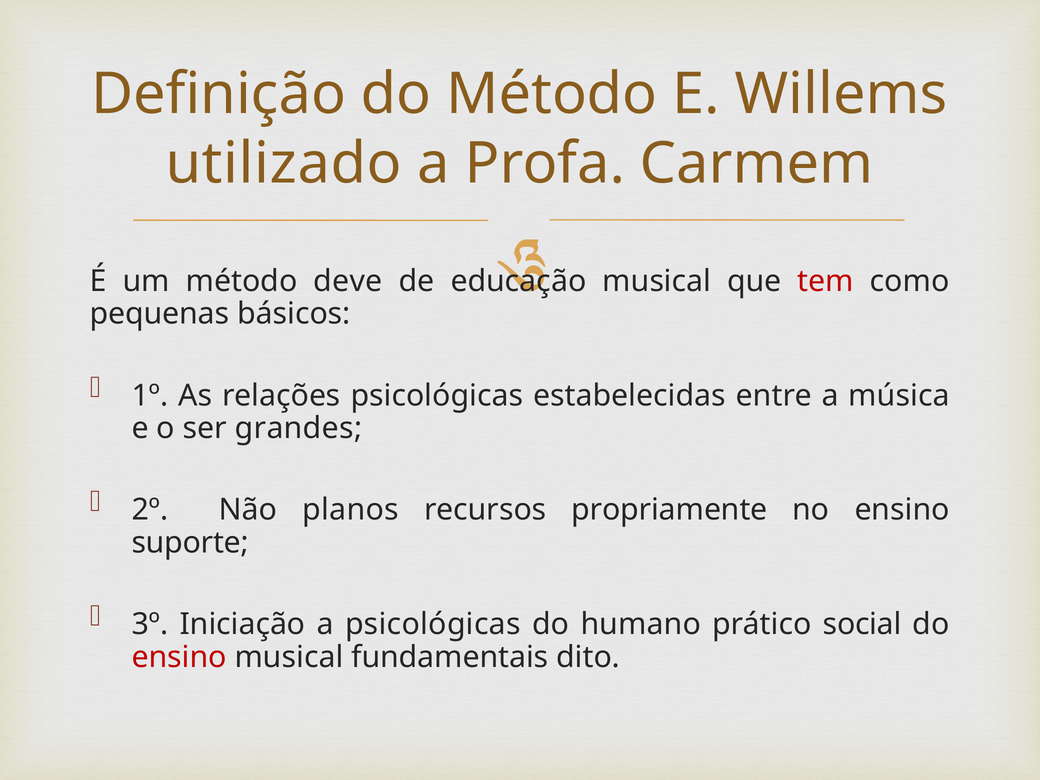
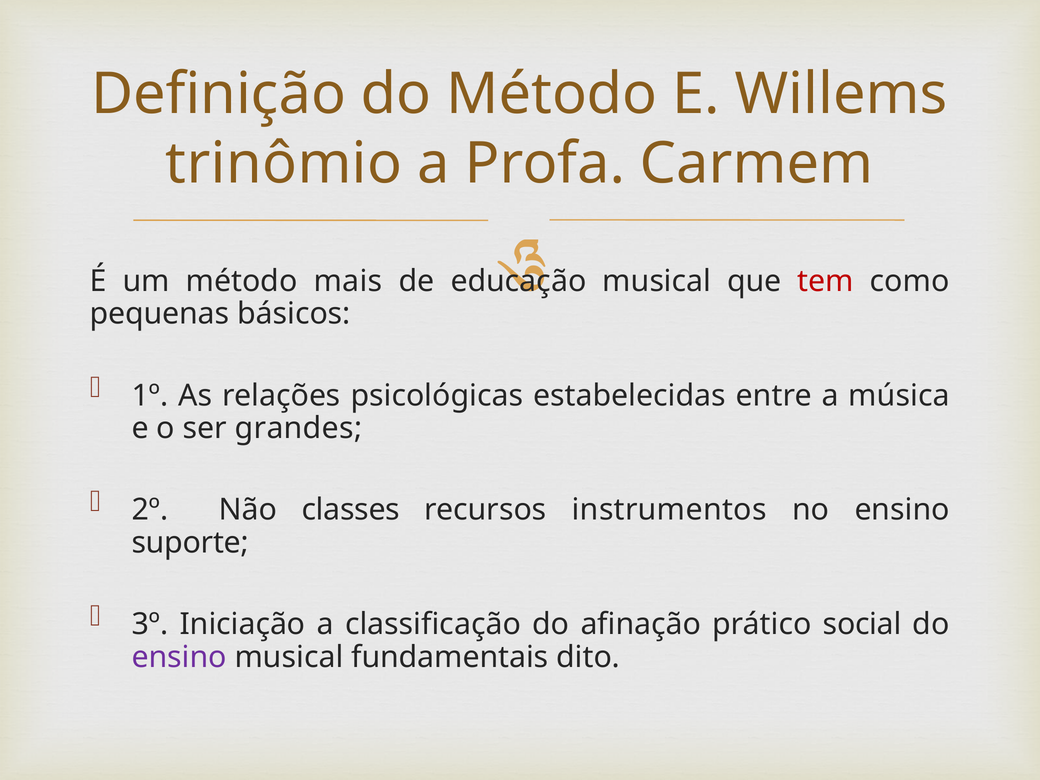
utilizado: utilizado -> trinômio (284, 163)
deve: deve -> mais (348, 281)
planos: planos -> classes (351, 510)
propriamente: propriamente -> instrumentos (669, 510)
a psicológicas: psicológicas -> classificação (433, 624)
humano: humano -> afinação (641, 624)
ensino colour: red -> purple (179, 657)
